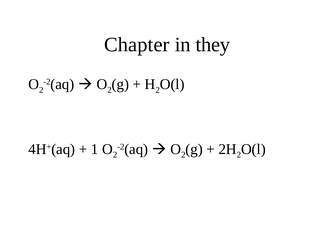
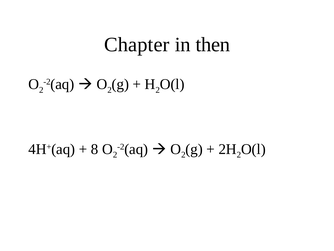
they: they -> then (213, 45)
1: 1 -> 8 (95, 149)
